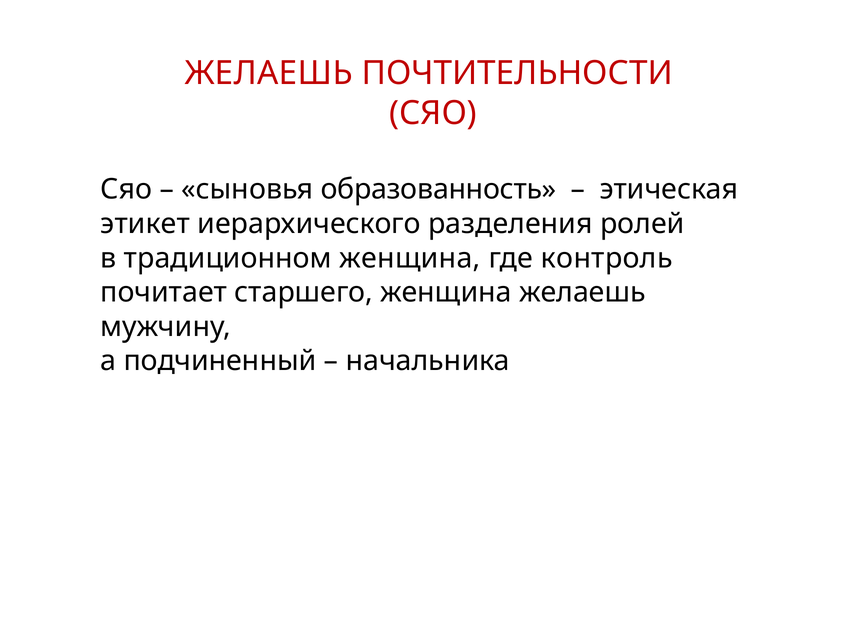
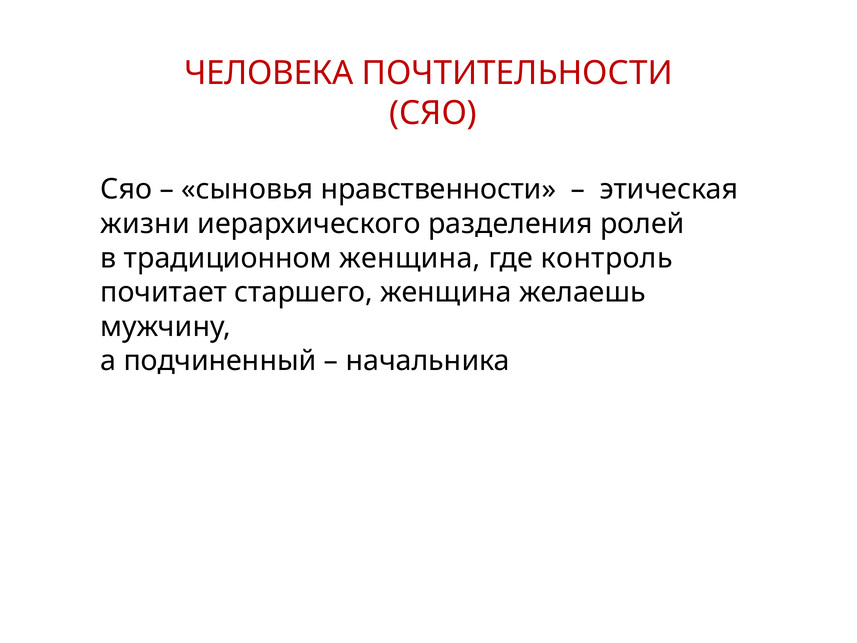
ЖЕЛАЕШЬ: ЖЕЛАЕШЬ -> ЧЕЛОВЕКА (269, 73)
образованность: образованность -> нравственности (439, 189)
этикет: этикет -> жизни (145, 224)
